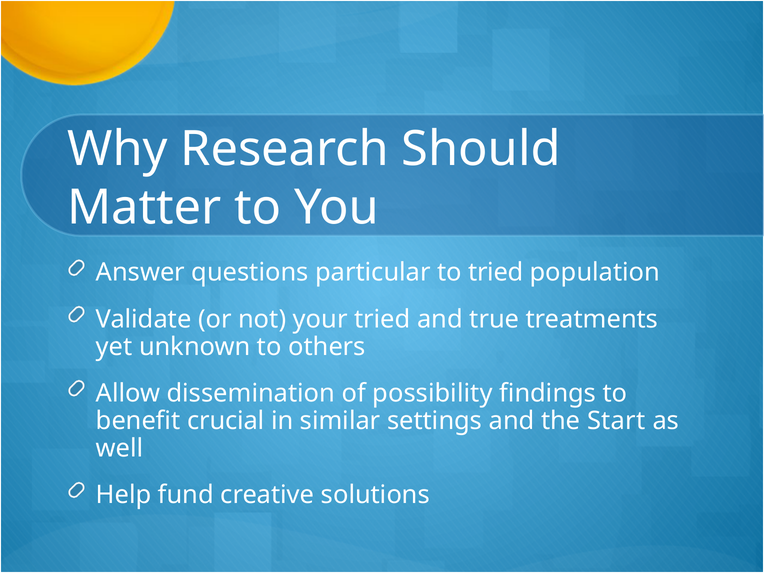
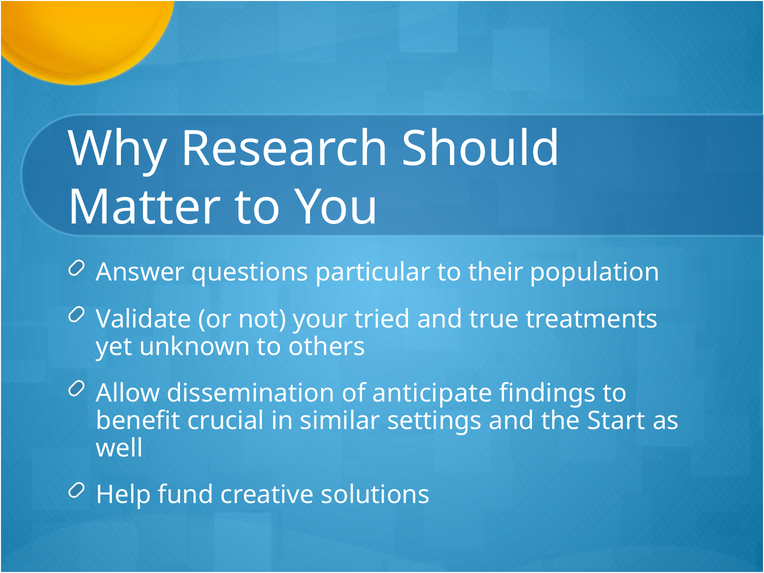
to tried: tried -> their (496, 273)
possibility: possibility -> anticipate (432, 393)
